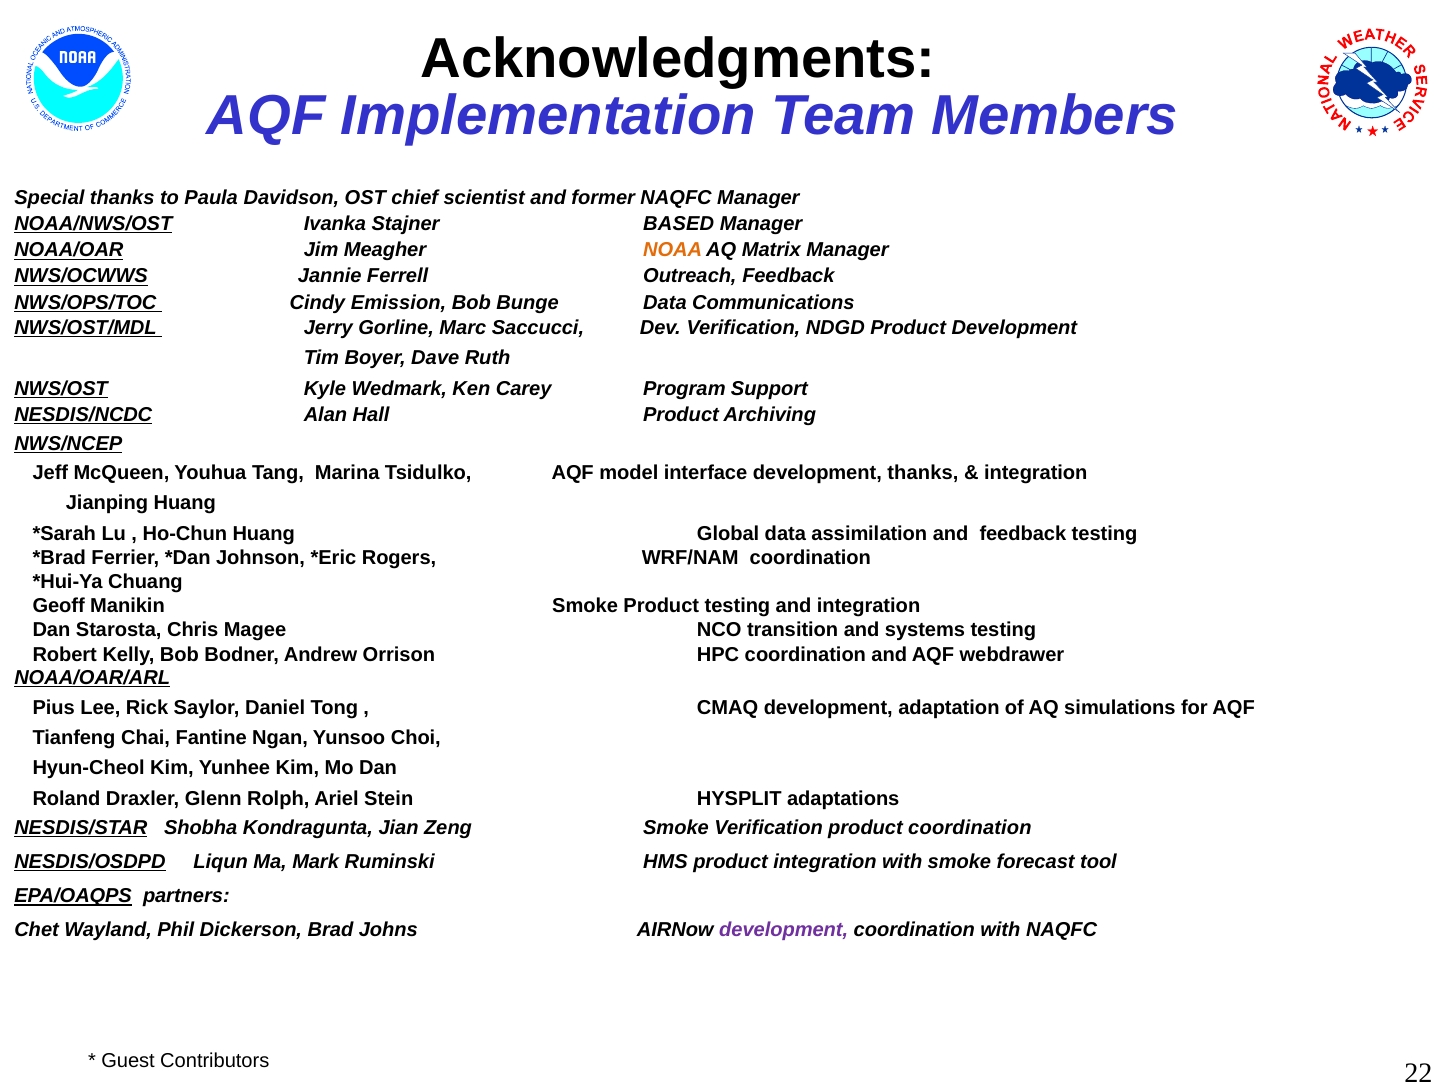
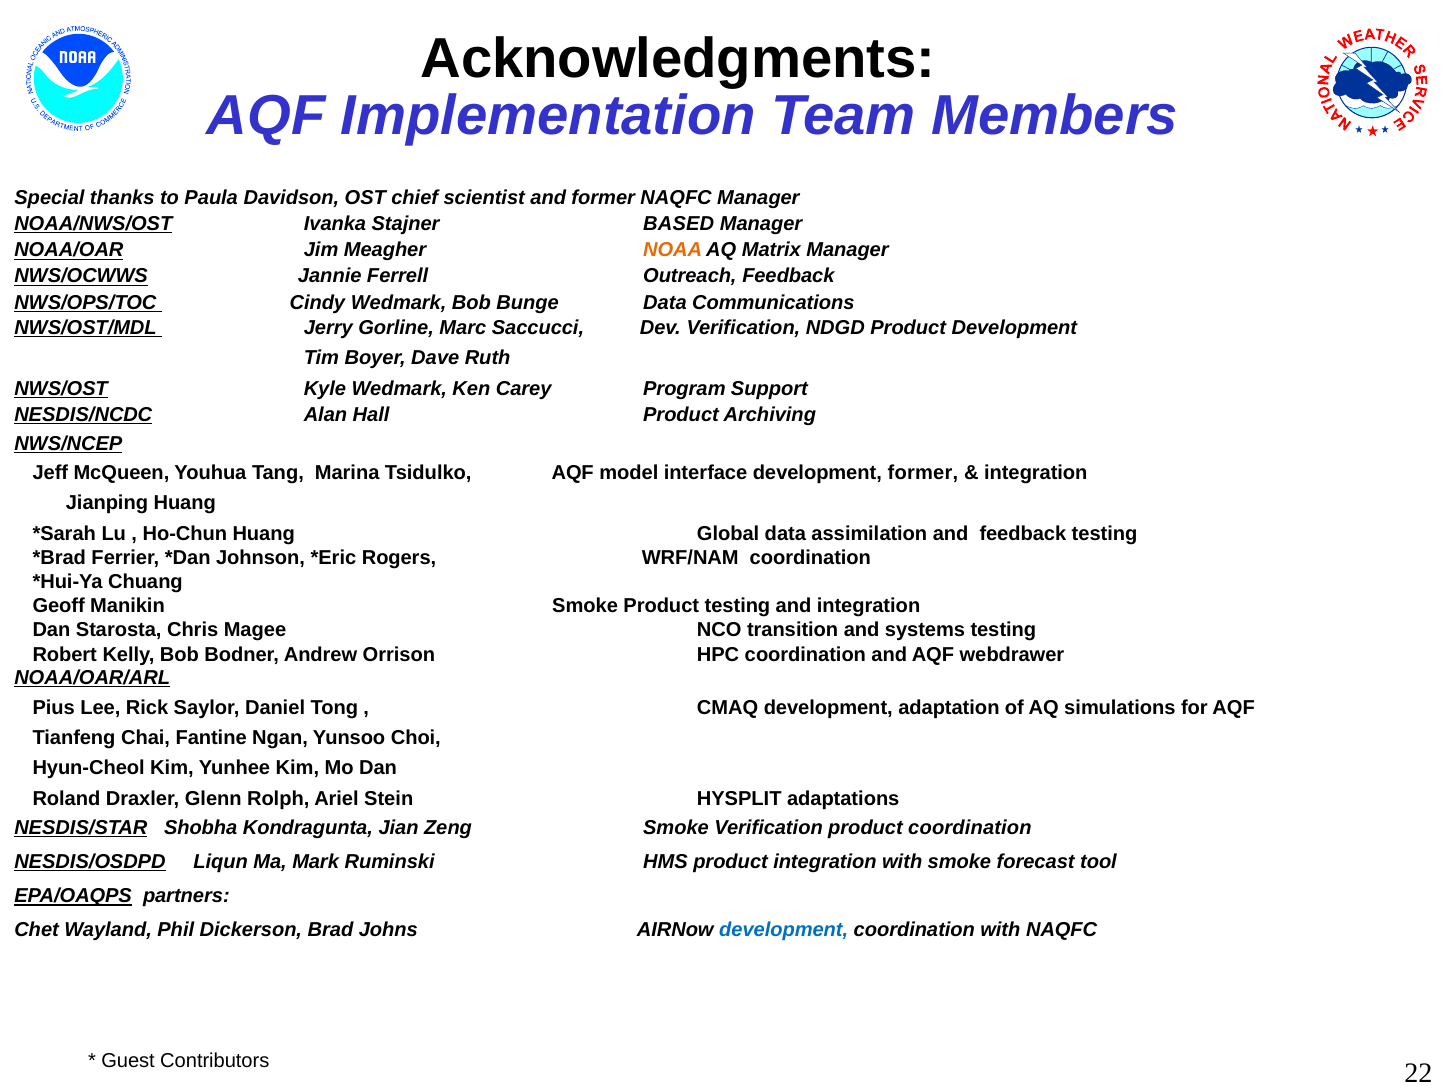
Cindy Emission: Emission -> Wedmark (399, 302)
development thanks: thanks -> former (923, 473)
development colour: purple -> blue (784, 930)
